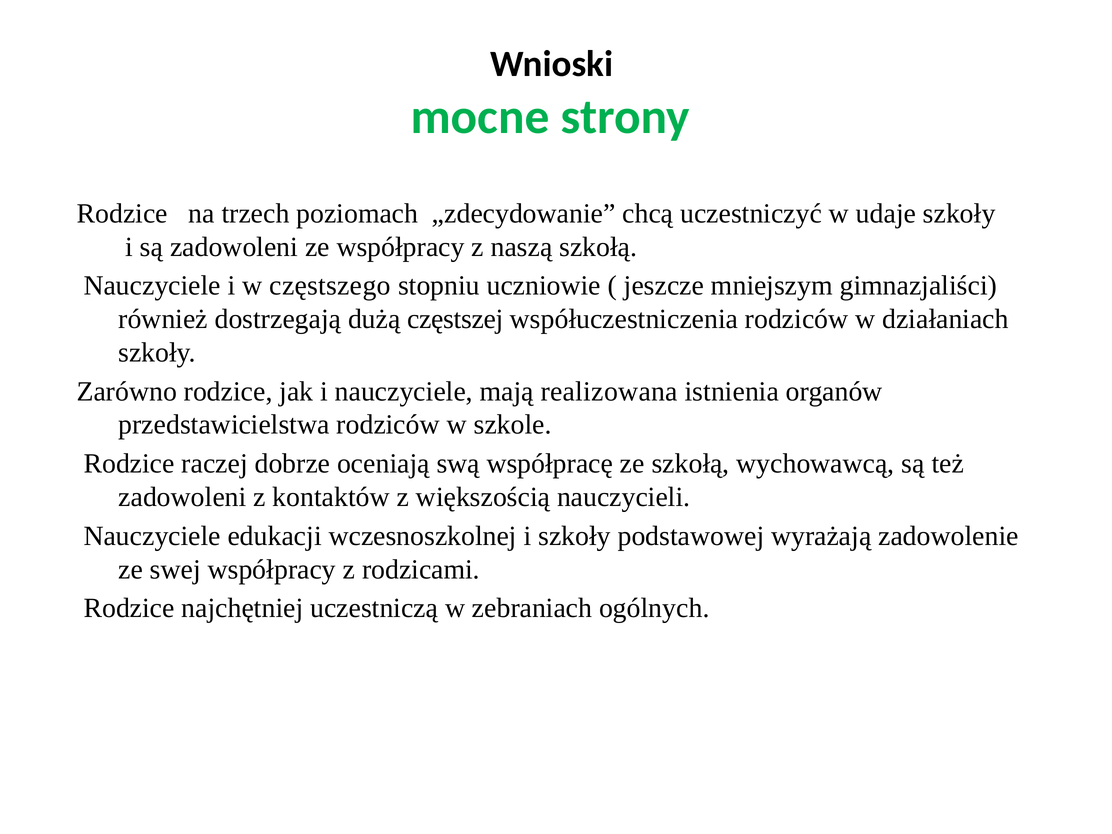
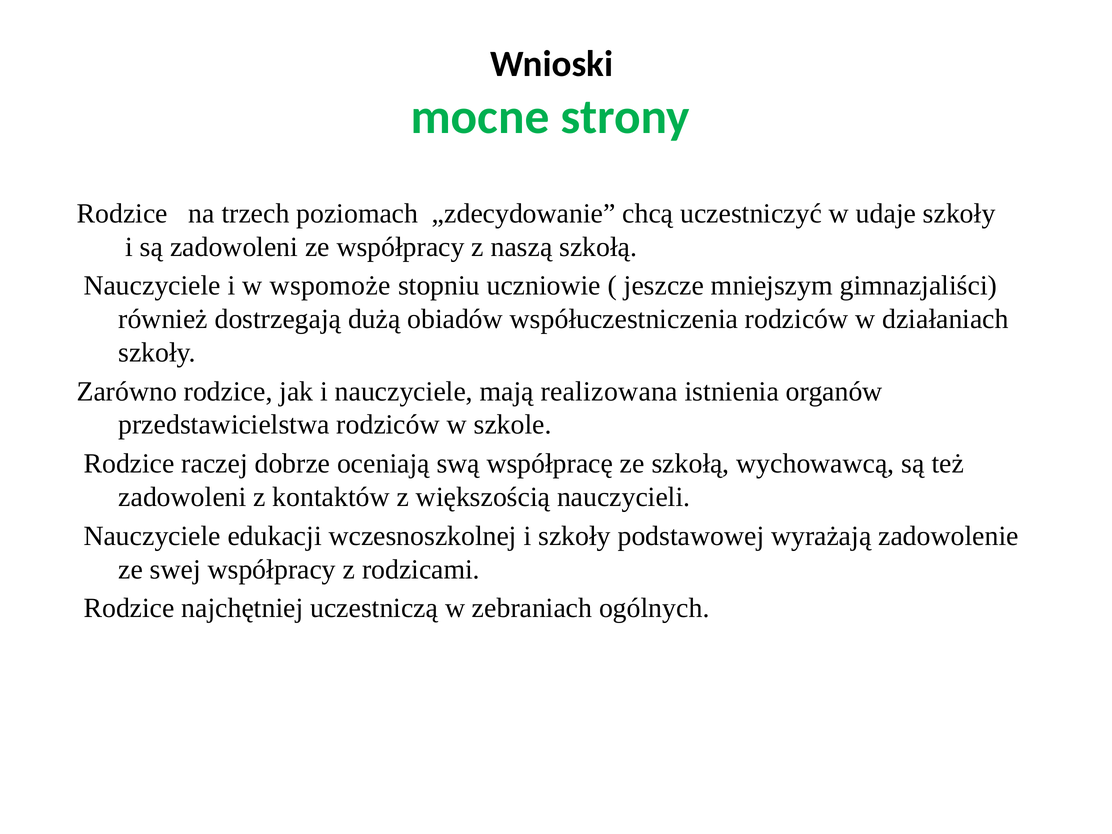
częstszego: częstszego -> wspomoże (330, 286)
częstszej: częstszej -> obiadów (455, 319)
